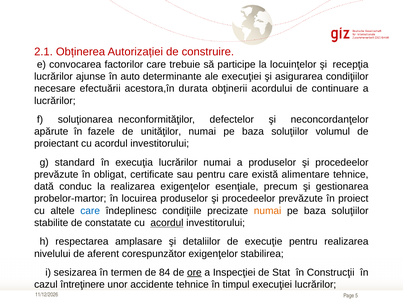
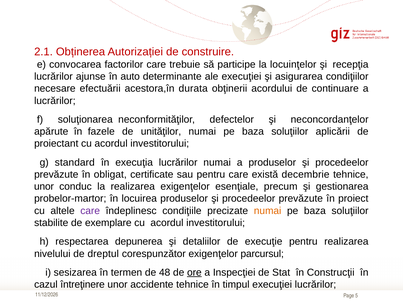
volumul: volumul -> aplicării (333, 132)
alimentare: alimentare -> decembrie (306, 175)
dată: dată -> unor (44, 187)
care colour: blue -> purple (90, 211)
constatate: constatate -> exemplare (108, 223)
acordul underline: present -> none (167, 223)
amplasare: amplasare -> depunerea (139, 242)
aferent: aferent -> dreptul (103, 254)
stabilirea: stabilirea -> parcursul (262, 254)
84: 84 -> 48 (165, 273)
